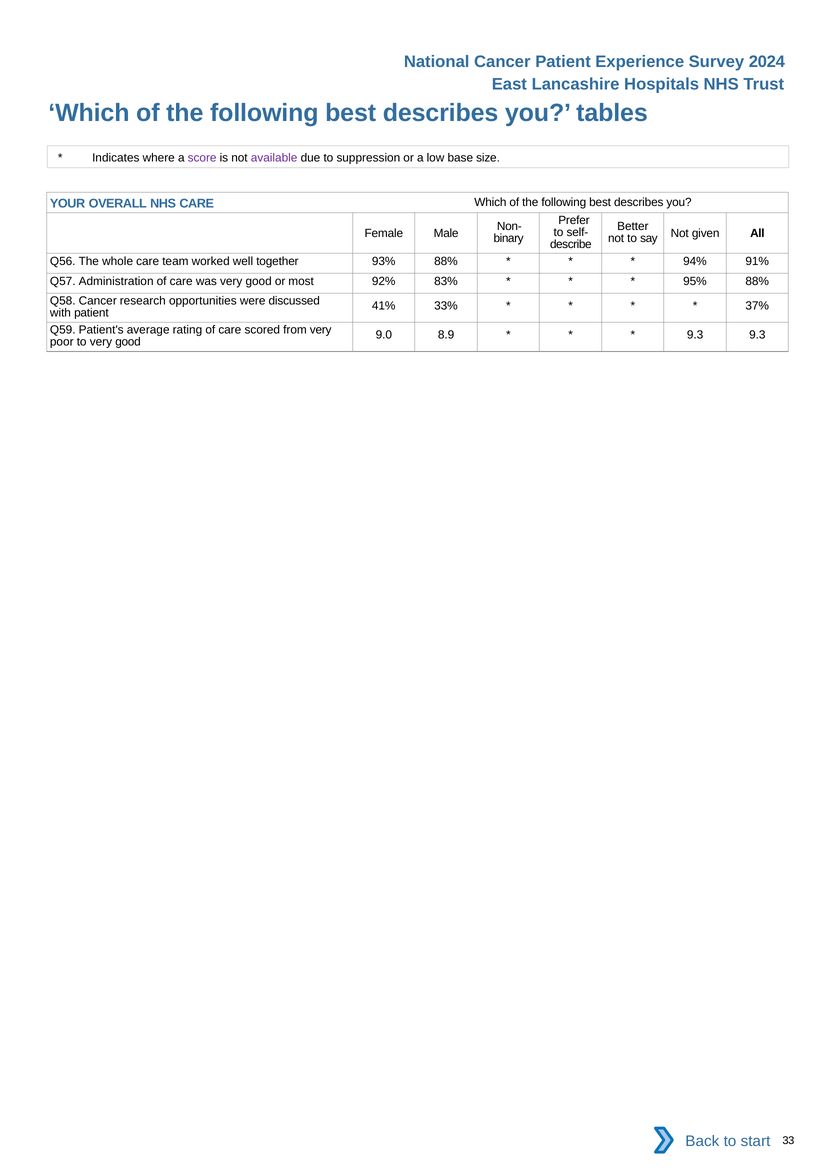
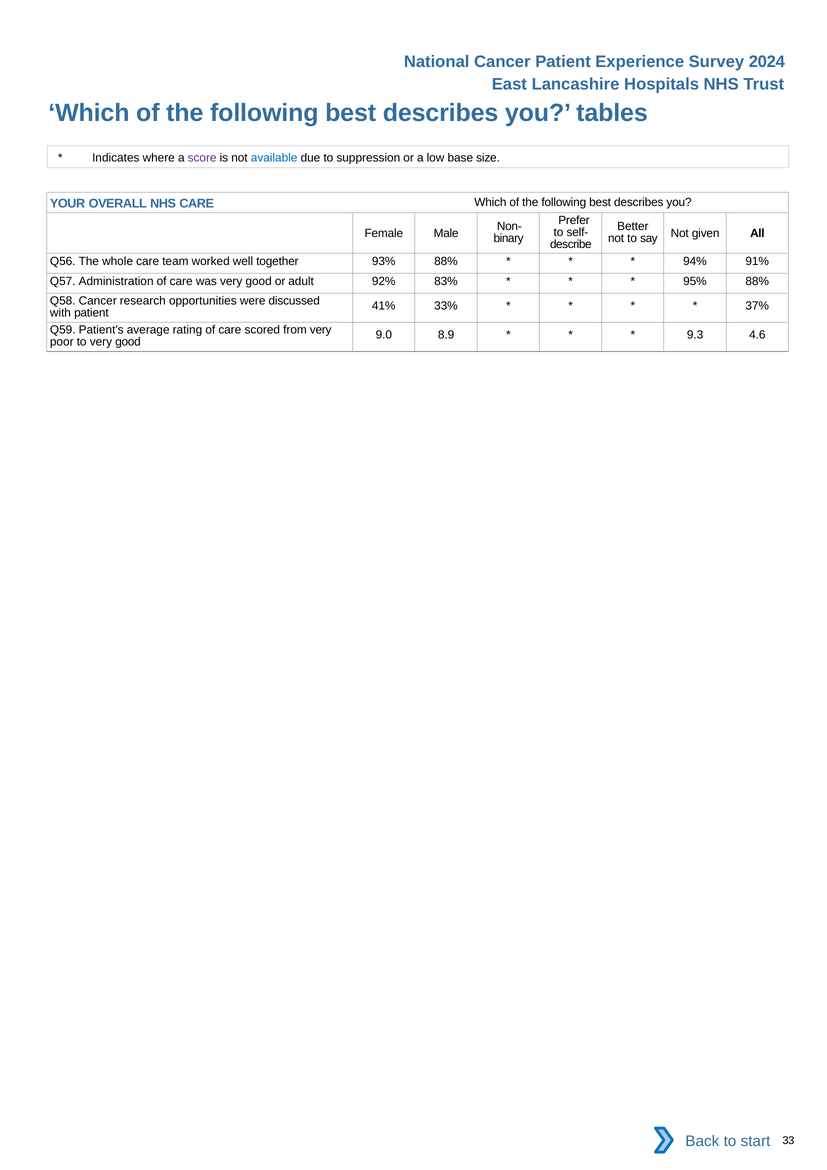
available colour: purple -> blue (274, 158)
most: most -> adult (301, 282)
9.3 9.3: 9.3 -> 4.6 (757, 335)
